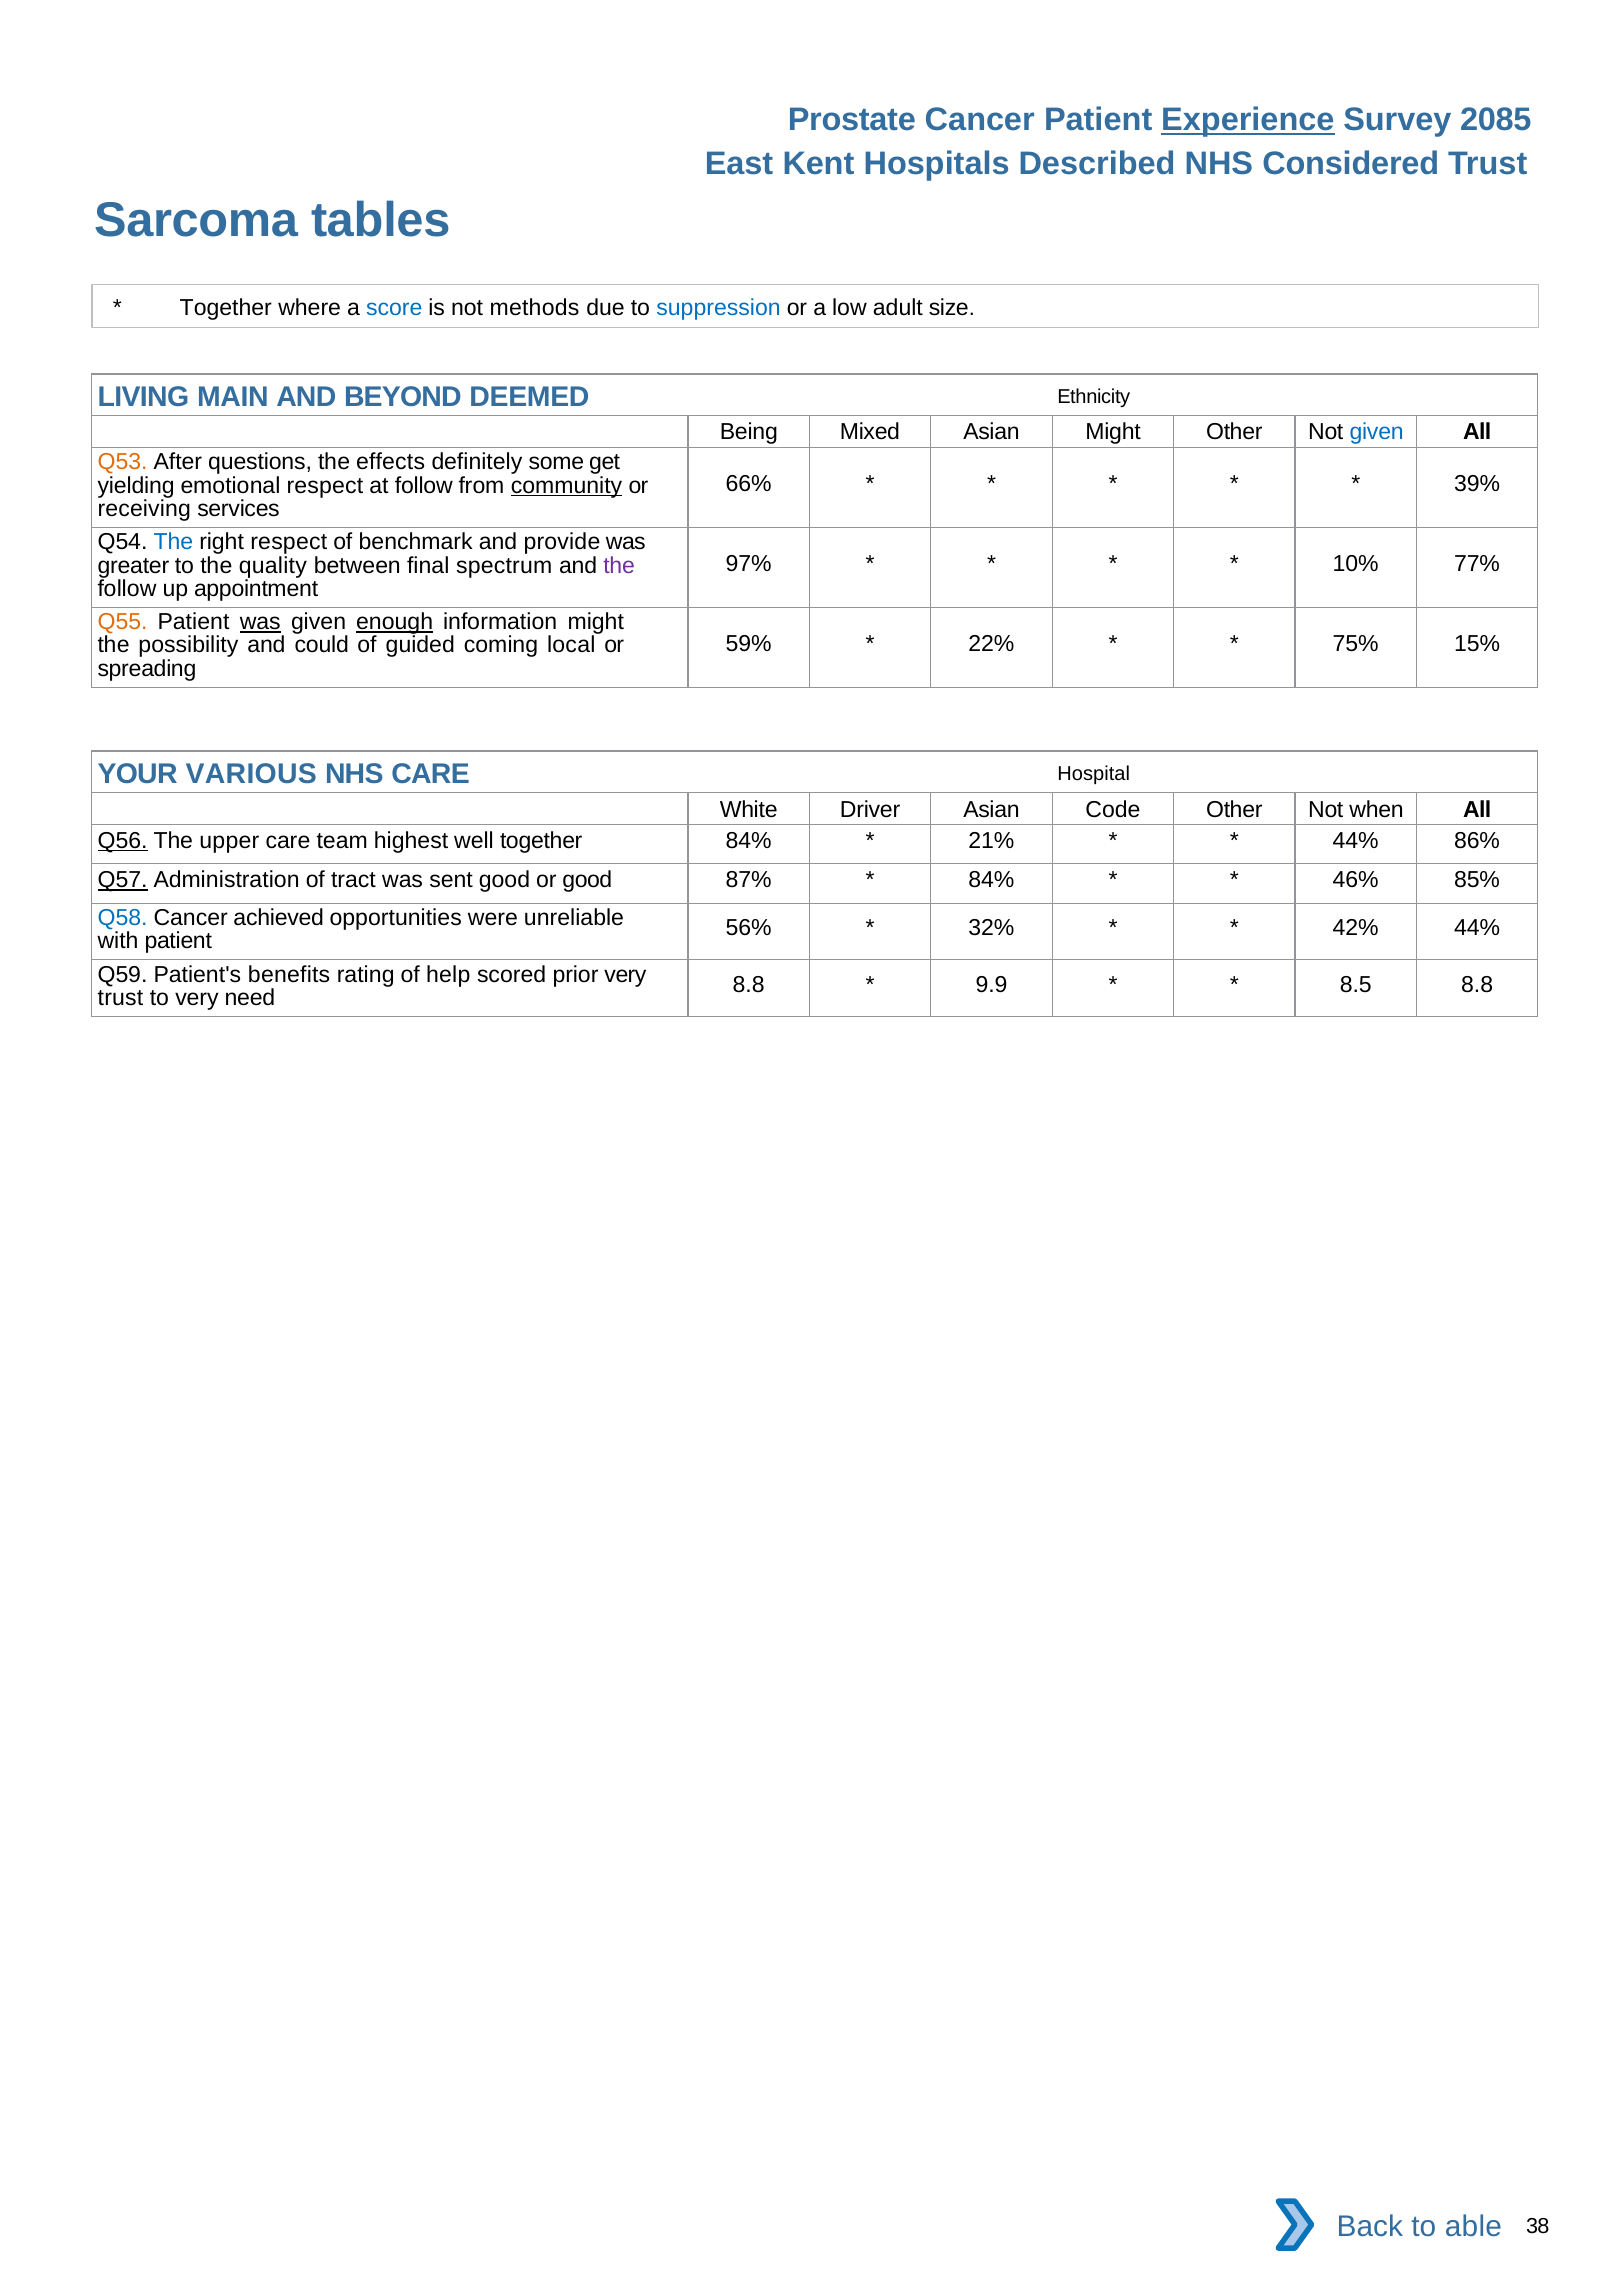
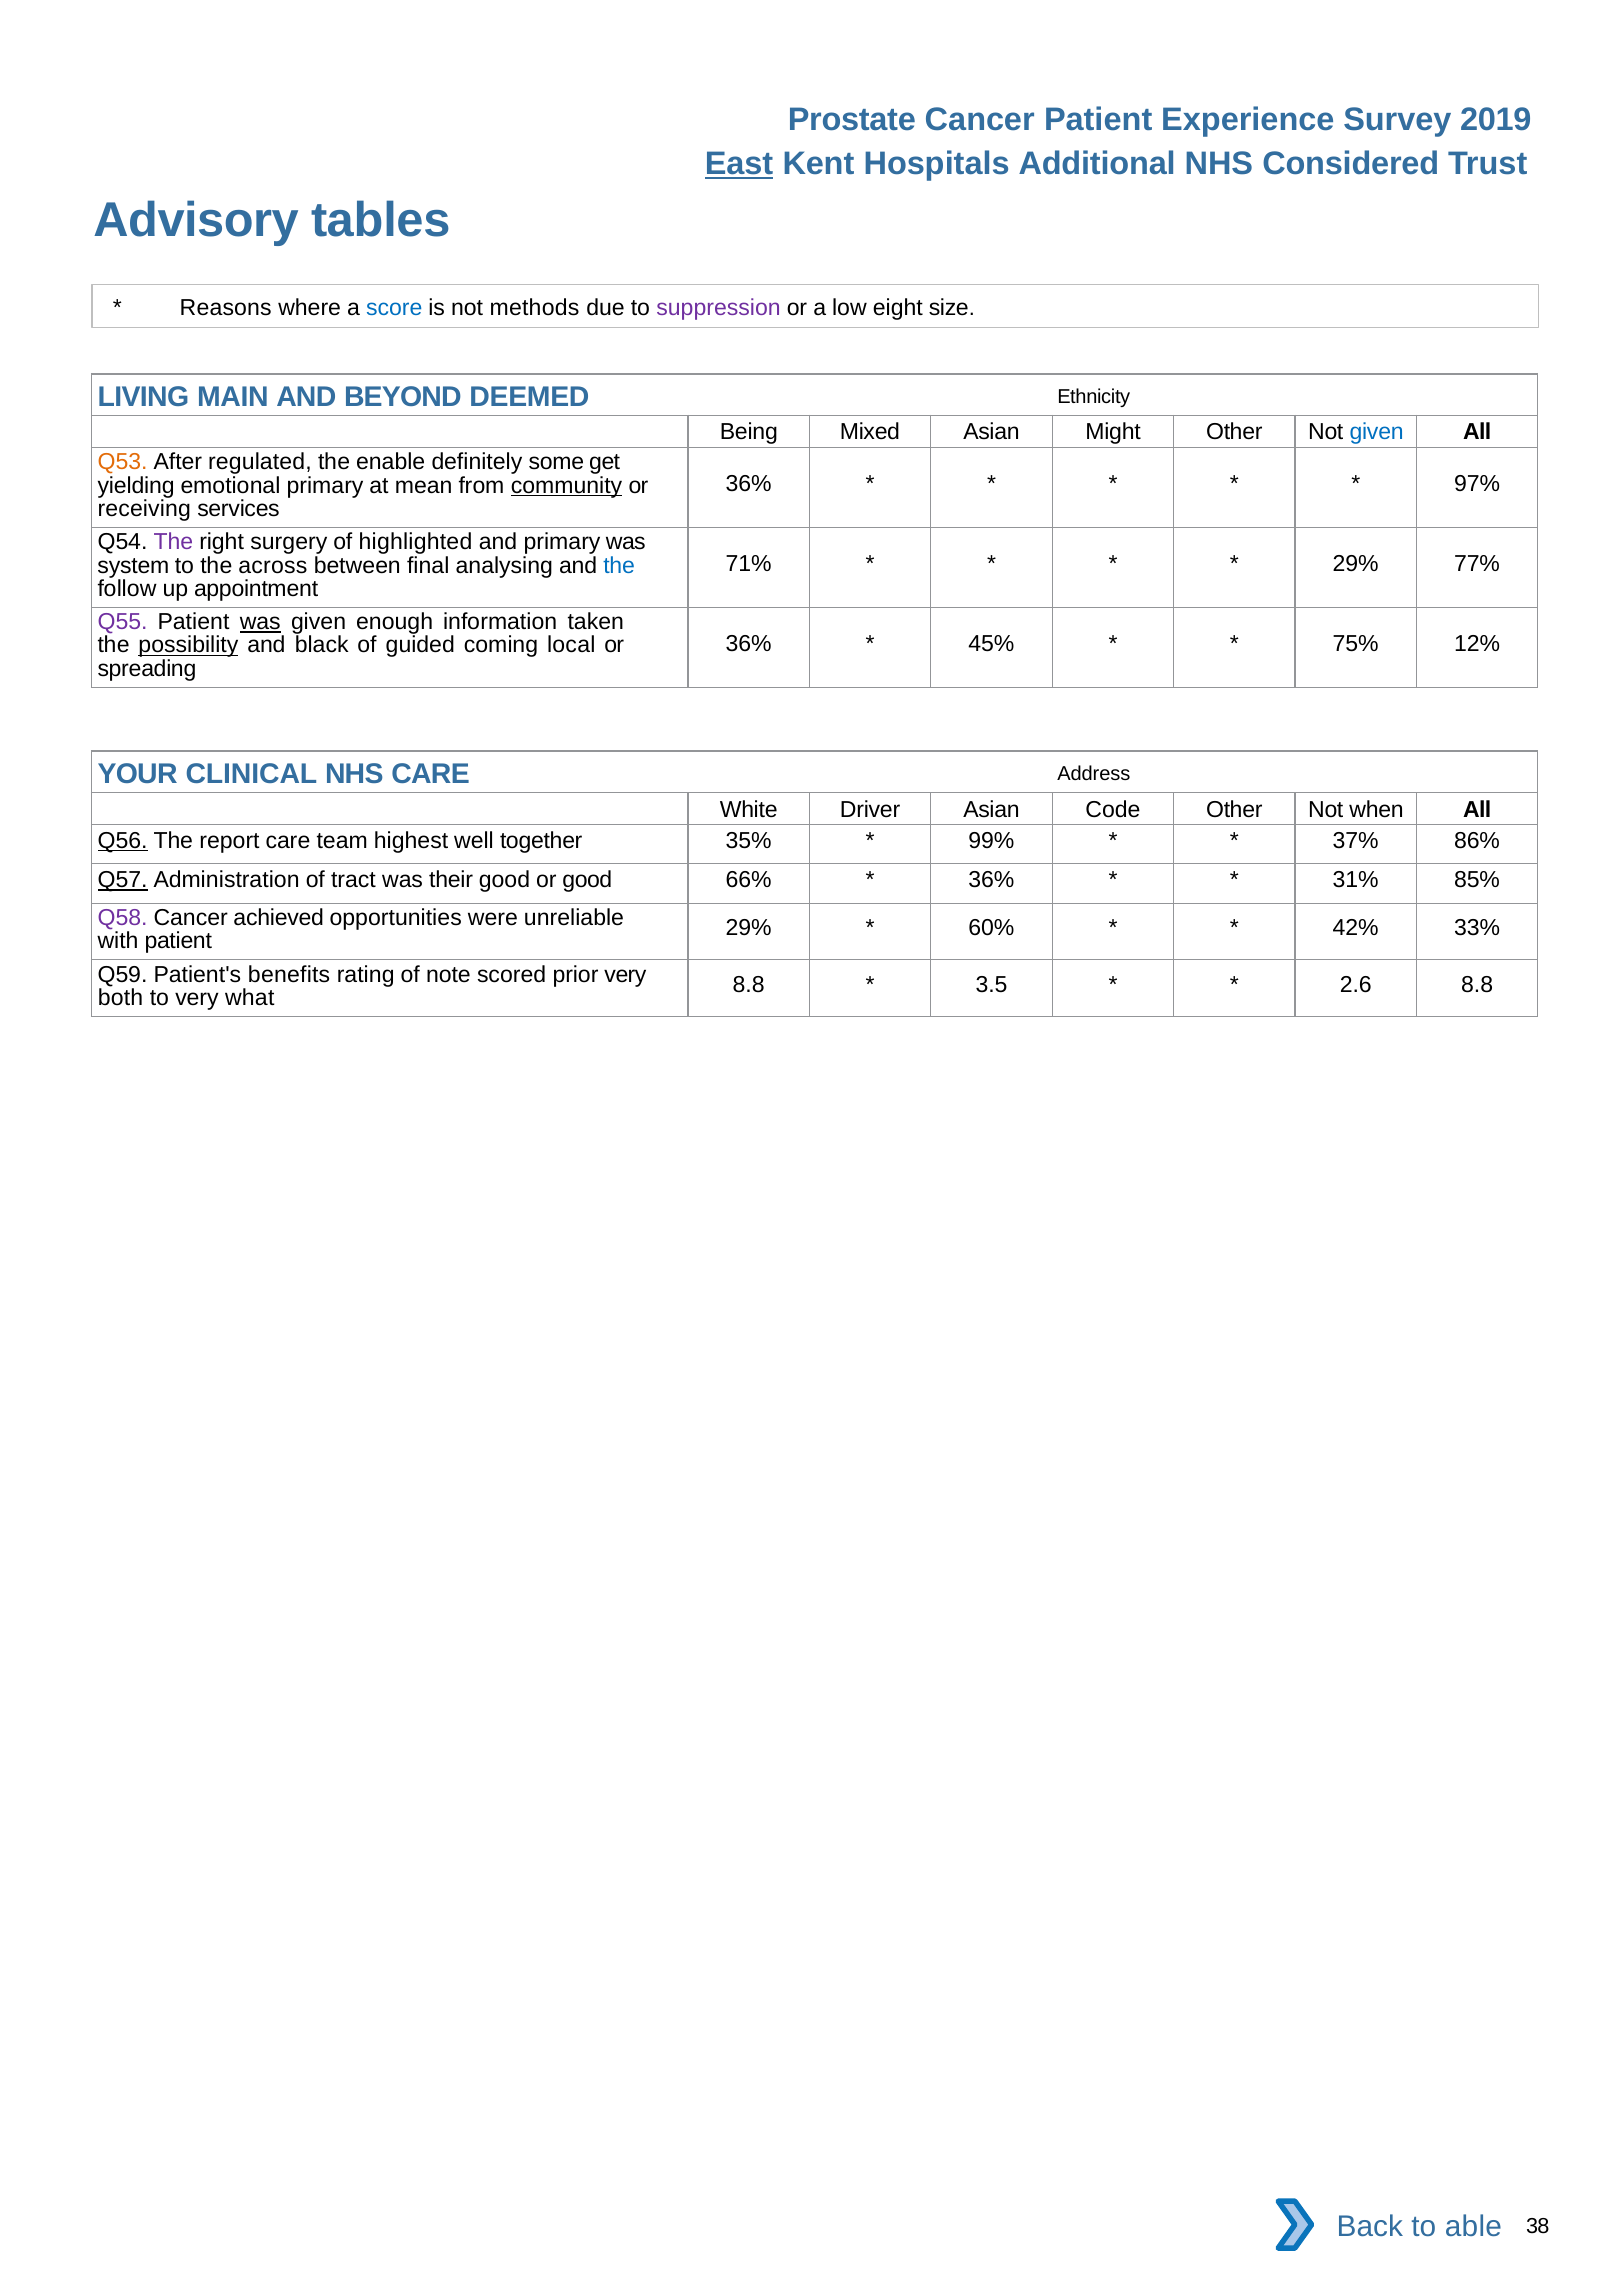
Experience underline: present -> none (1248, 120)
2085: 2085 -> 2019 (1496, 120)
East underline: none -> present (739, 164)
Described: Described -> Additional (1097, 164)
Sarcoma: Sarcoma -> Advisory (196, 220)
Together: Together -> Reasons (226, 308)
suppression colour: blue -> purple (719, 308)
adult: adult -> eight (898, 308)
questions: questions -> regulated (260, 462)
effects: effects -> enable (391, 462)
66%: 66% -> 36% (749, 484)
39%: 39% -> 97% (1477, 484)
emotional respect: respect -> primary (325, 485)
at follow: follow -> mean (424, 485)
The colour: blue -> purple (173, 542)
right respect: respect -> surgery (289, 542)
benchmark: benchmark -> highlighted (415, 542)
and provide: provide -> primary (562, 542)
97%: 97% -> 71% (749, 564)
10%: 10% -> 29% (1356, 564)
greater: greater -> system (133, 565)
quality: quality -> across (273, 565)
spectrum: spectrum -> analysing (504, 565)
the colour: purple -> blue (619, 565)
Q55 colour: orange -> purple (123, 622)
enough underline: present -> none (395, 622)
information might: might -> taken (596, 622)
59%: 59% -> 36% (749, 643)
22%: 22% -> 45% (991, 643)
15%: 15% -> 12% (1477, 643)
possibility underline: none -> present (188, 645)
could: could -> black (322, 645)
VARIOUS: VARIOUS -> CLINICAL (251, 774)
Hospital: Hospital -> Address (1094, 774)
upper: upper -> report (229, 841)
together 84%: 84% -> 35% (749, 841)
21%: 21% -> 99% (991, 841)
44%: 44% -> 37% (1356, 841)
sent: sent -> their (451, 880)
87%: 87% -> 66% (749, 880)
84%: 84% -> 36% (991, 880)
46%: 46% -> 31% (1356, 880)
Q58 colour: blue -> purple (123, 918)
56%: 56% -> 29% (749, 928)
32%: 32% -> 60% (991, 928)
42% 44%: 44% -> 33% (1477, 928)
help: help -> note (448, 975)
9.9: 9.9 -> 3.5 (992, 984)
8.5: 8.5 -> 2.6 (1356, 984)
trust: trust -> both (121, 998)
need: need -> what (250, 998)
